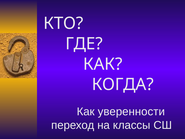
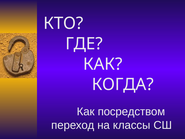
уверенности: уверенности -> посредством (131, 111)
